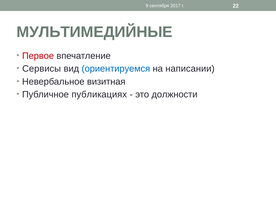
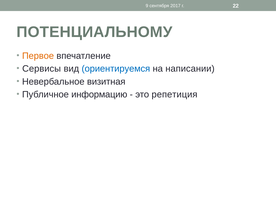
МУЛЬТИМЕДИЙНЫЕ: МУЛЬТИМЕДИЙНЫЕ -> ПОТЕНЦИАЛЬНОМУ (94, 32)
Первое colour: red -> orange (38, 56)
публикациях: публикациях -> информацию (99, 94)
должности: должности -> репетиция (174, 94)
